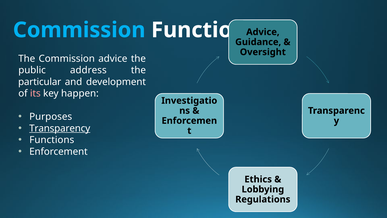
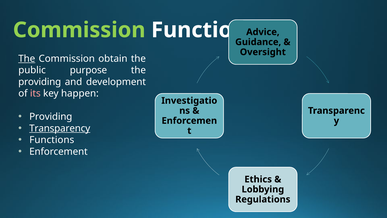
Commission colour: light blue -> light green (79, 30)
The underline: none -> present (27, 59)
Commission advice: advice -> obtain (113, 59)
address: address -> purpose (88, 70)
particular: particular -> providing (40, 82)
Purposes: Purposes -> Providing (51, 117)
